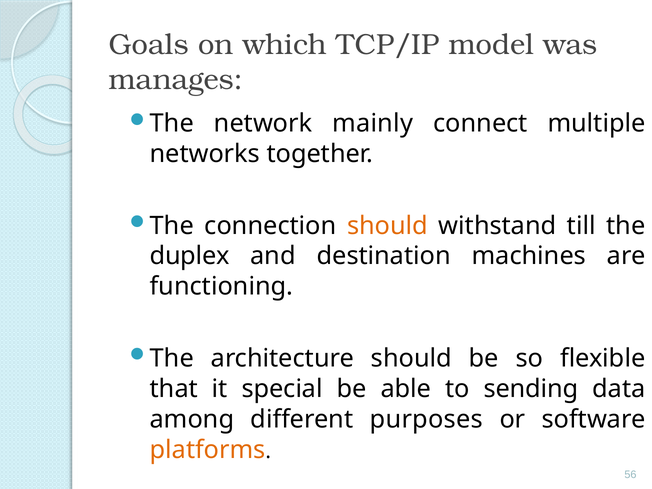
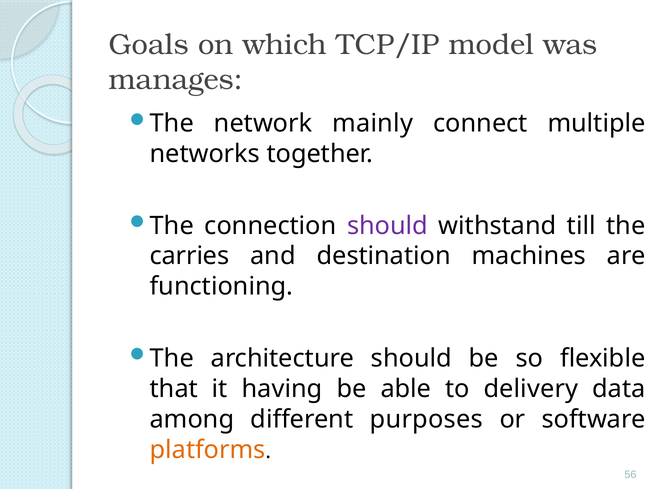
should colour: orange -> purple (387, 226)
duplex: duplex -> carries (190, 256)
special: special -> having (282, 389)
sending: sending -> delivery (531, 389)
